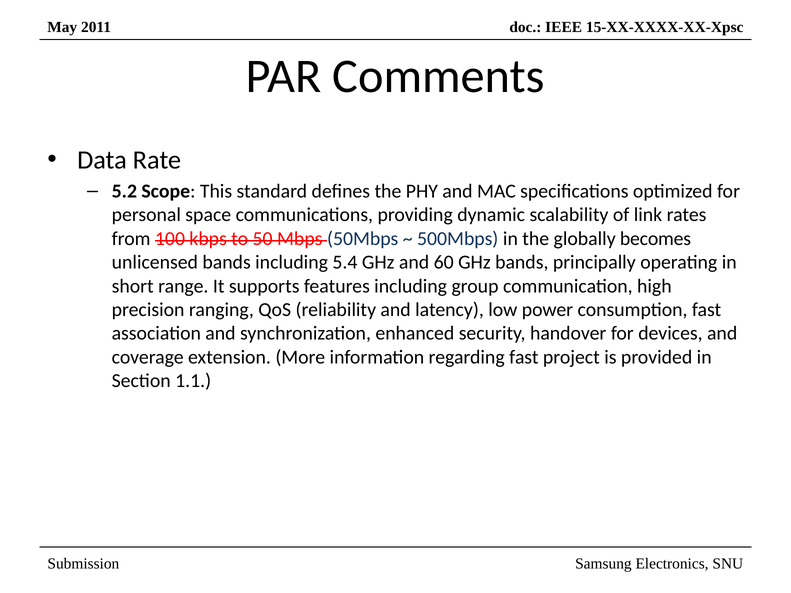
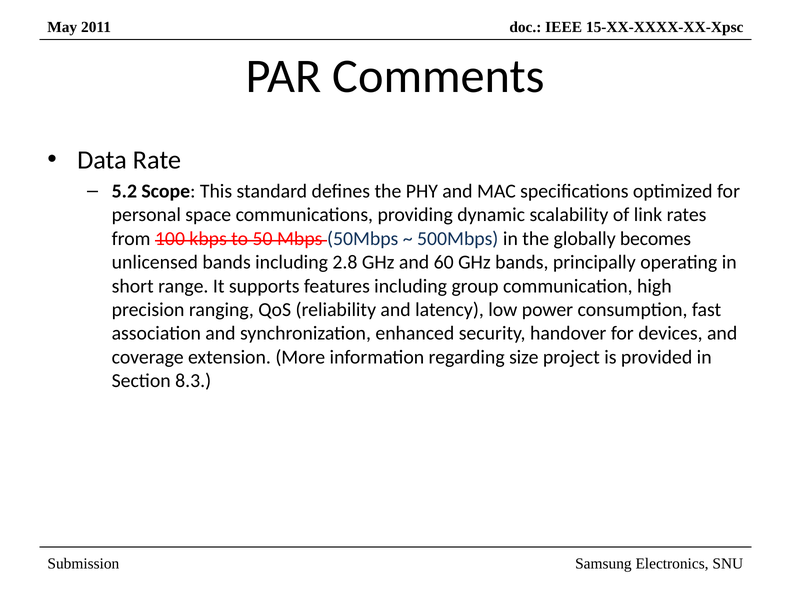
5.4: 5.4 -> 2.8 (345, 262)
regarding fast: fast -> size (524, 357)
1.1: 1.1 -> 8.3 (193, 381)
